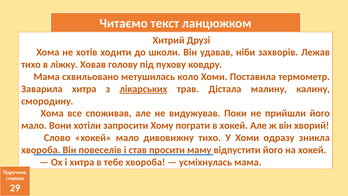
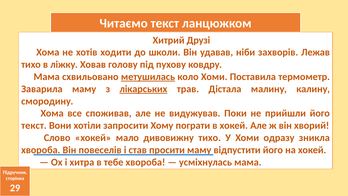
метушилась underline: none -> present (148, 77)
Заварила хитра: хитра -> маму (84, 89)
мало: мало -> текст (34, 125)
